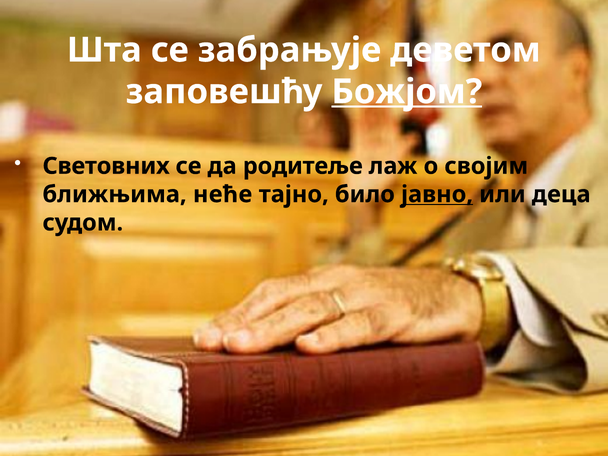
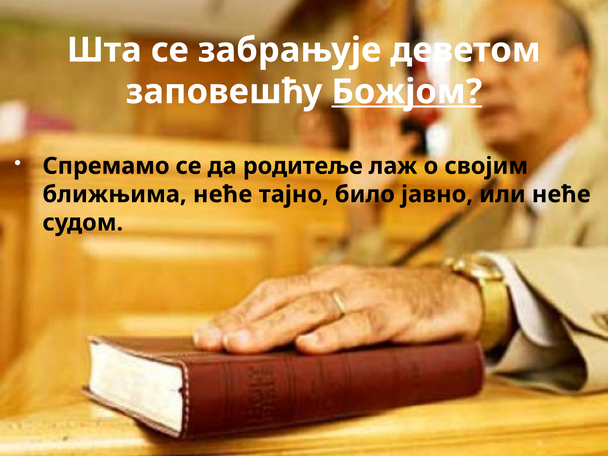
Световних: Световних -> Спремамо (106, 166)
јавно underline: present -> none (437, 194)
или деца: деца -> неће (561, 194)
